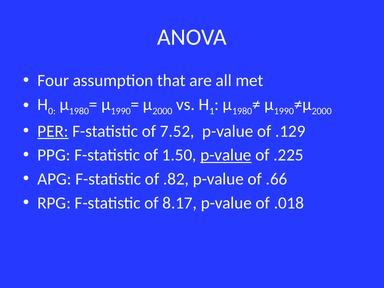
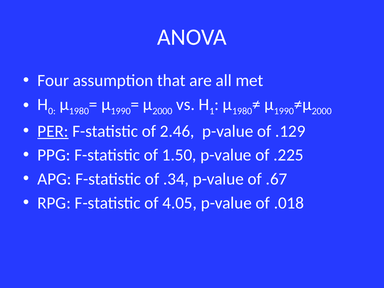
7.52: 7.52 -> 2.46 (177, 131)
p-value underline: present -> none (226, 155)
.82: .82 -> .34 (176, 179)
.66: .66 -> .67 (277, 179)
8.17: 8.17 -> 4.05 (180, 203)
